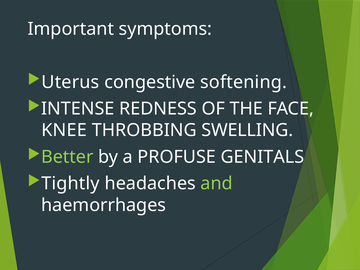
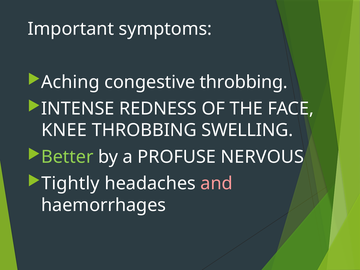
Uterus: Uterus -> Aching (70, 82)
congestive softening: softening -> throbbing (244, 82)
GENITALS: GENITALS -> NERVOUS (262, 157)
and colour: light green -> pink (217, 183)
